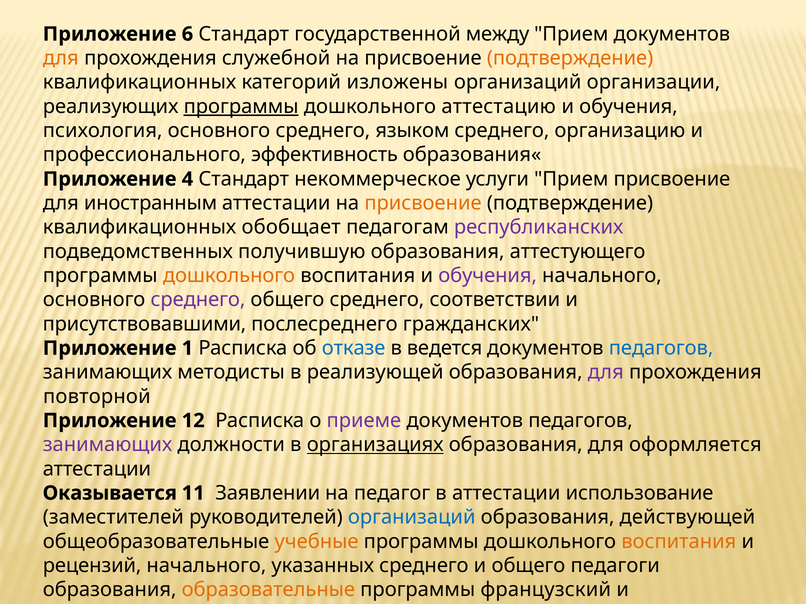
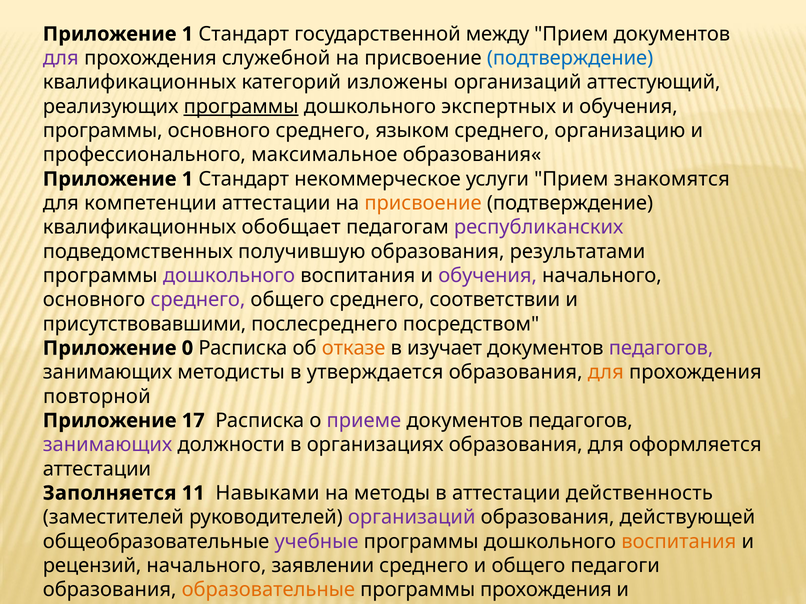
6: 6 -> 1 (187, 34)
для colour: orange -> purple (61, 58)
подтверждение colour: orange -> blue (570, 58)
организации: организации -> аттестующий (654, 82)
аттестацию: аттестацию -> экспертных (499, 107)
психология: психология -> программы (103, 131)
эффективность: эффективность -> максимальное (324, 155)
4: 4 -> 1 (187, 179)
Прием присвоение: присвоение -> знакомятся (672, 179)
иностранным: иностранным -> компетенции (150, 203)
аттестующего: аттестующего -> результатами (578, 252)
дошкольного colour: orange -> purple (229, 276)
гражданских: гражданских -> посредством (471, 324)
1: 1 -> 0 (187, 348)
отказе colour: blue -> orange (354, 348)
ведется: ведется -> изучает (445, 348)
педагогов colour: blue -> purple (661, 348)
реализующей: реализующей -> утверждается (375, 373)
для colour: purple -> orange (606, 373)
12: 12 -> 17 (193, 421)
организациях underline: present -> none (375, 445)
Оказывается: Оказывается -> Заполняется (110, 493)
Заявлении: Заявлении -> Навыками (268, 493)
педагог: педагог -> методы (392, 493)
использование: использование -> действенность (639, 493)
организаций colour: blue -> purple (412, 518)
учебные colour: orange -> purple (317, 542)
указанных: указанных -> заявлении (323, 566)
программы французский: французский -> прохождения (546, 590)
